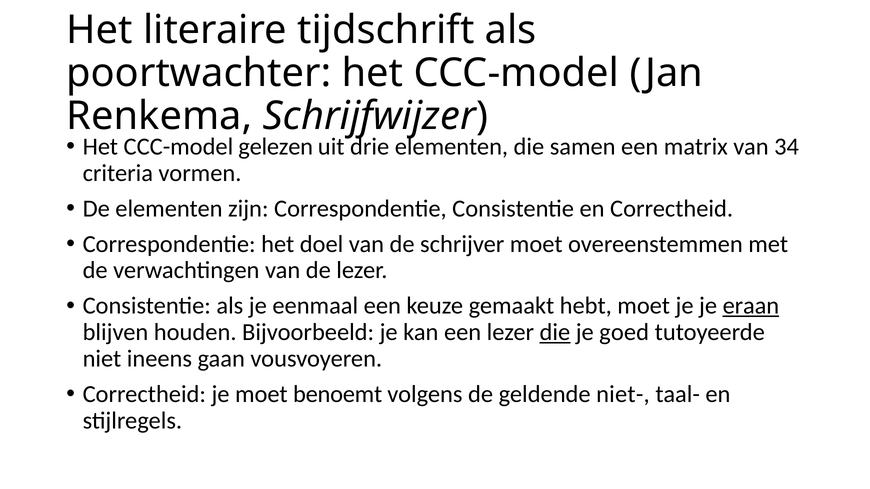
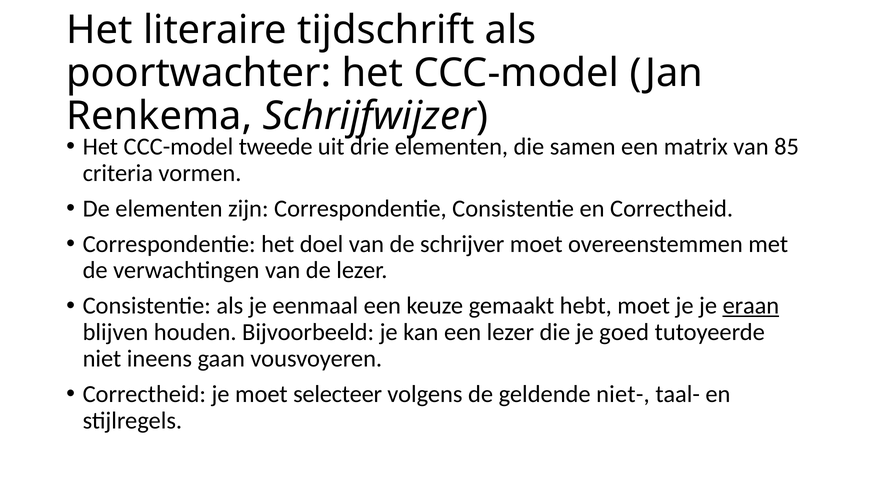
gelezen: gelezen -> tweede (276, 147)
34: 34 -> 85 (787, 147)
die underline: present -> none (555, 333)
benoemt: benoemt -> selecteer (338, 395)
